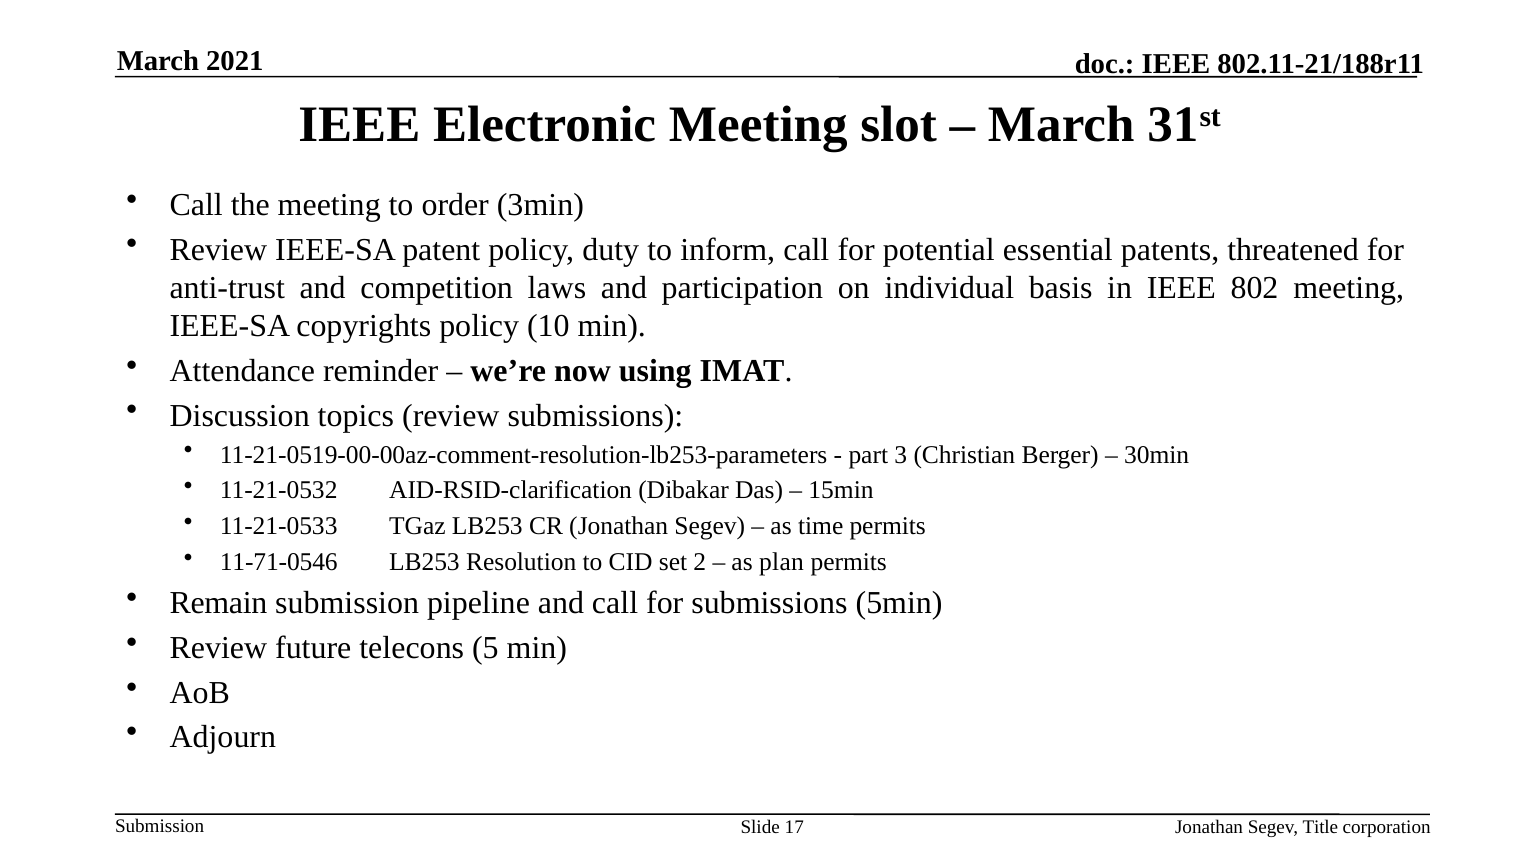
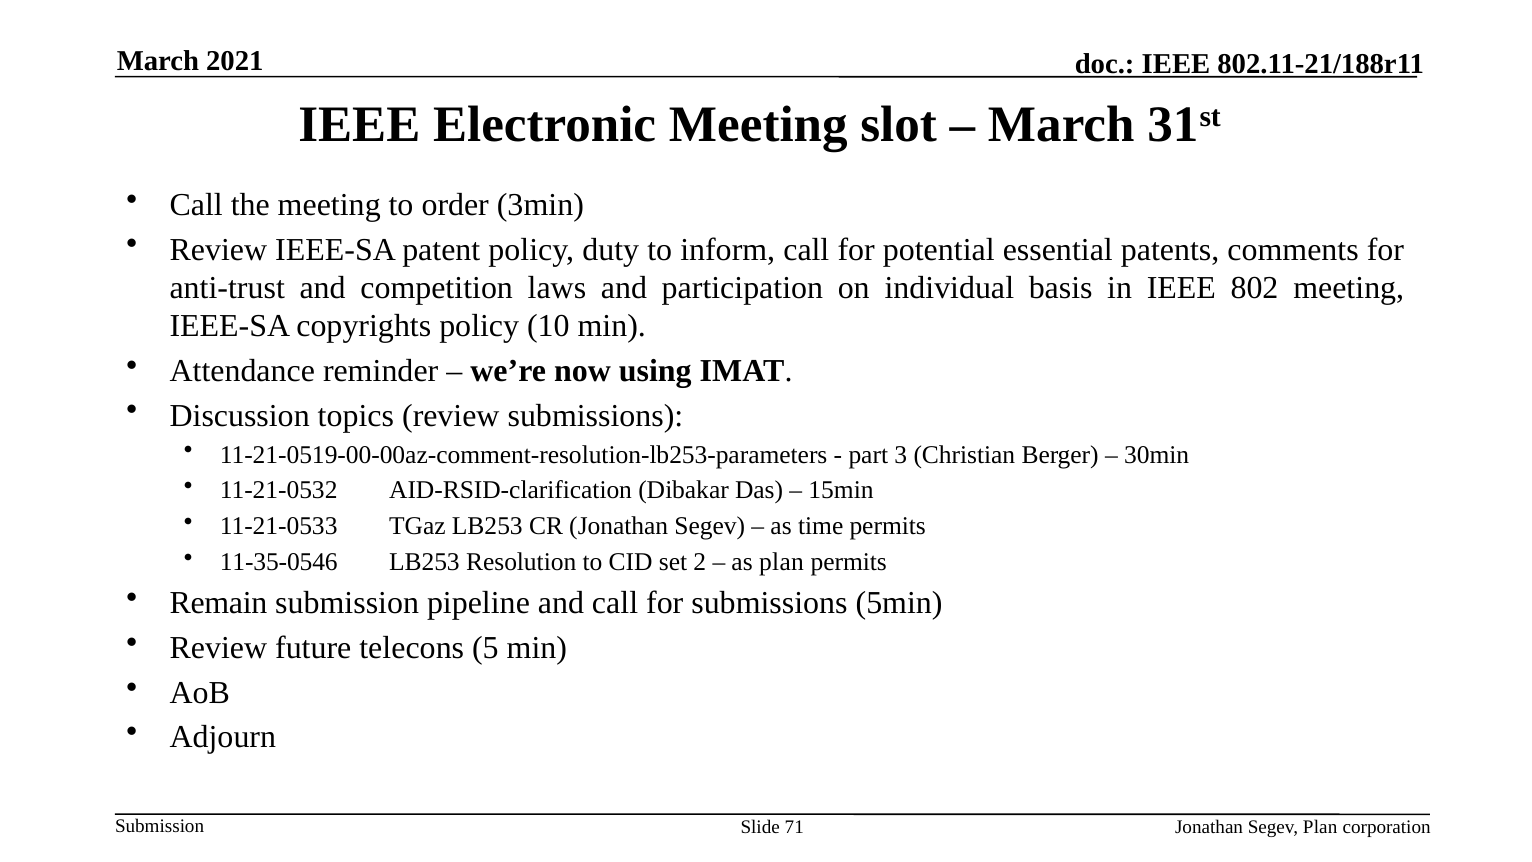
threatened: threatened -> comments (1293, 249)
11-71-0546: 11-71-0546 -> 11-35-0546 (279, 562)
17: 17 -> 71 (794, 826)
Segev Title: Title -> Plan (1320, 826)
